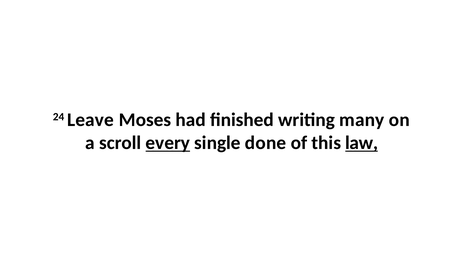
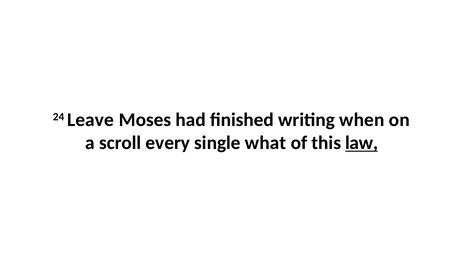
many: many -> when (362, 120)
every underline: present -> none (168, 143)
done: done -> what (266, 143)
